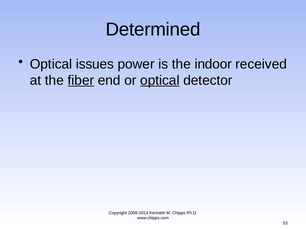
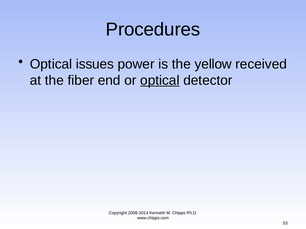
Determined: Determined -> Procedures (153, 30)
indoor: indoor -> yellow (213, 64)
fiber underline: present -> none (81, 81)
